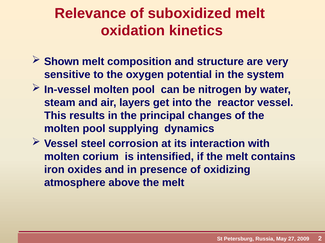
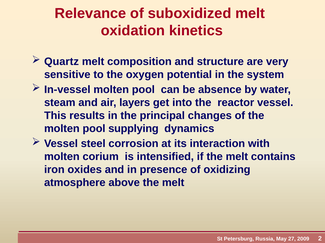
Shown: Shown -> Quartz (62, 62)
nitrogen: nitrogen -> absence (220, 90)
